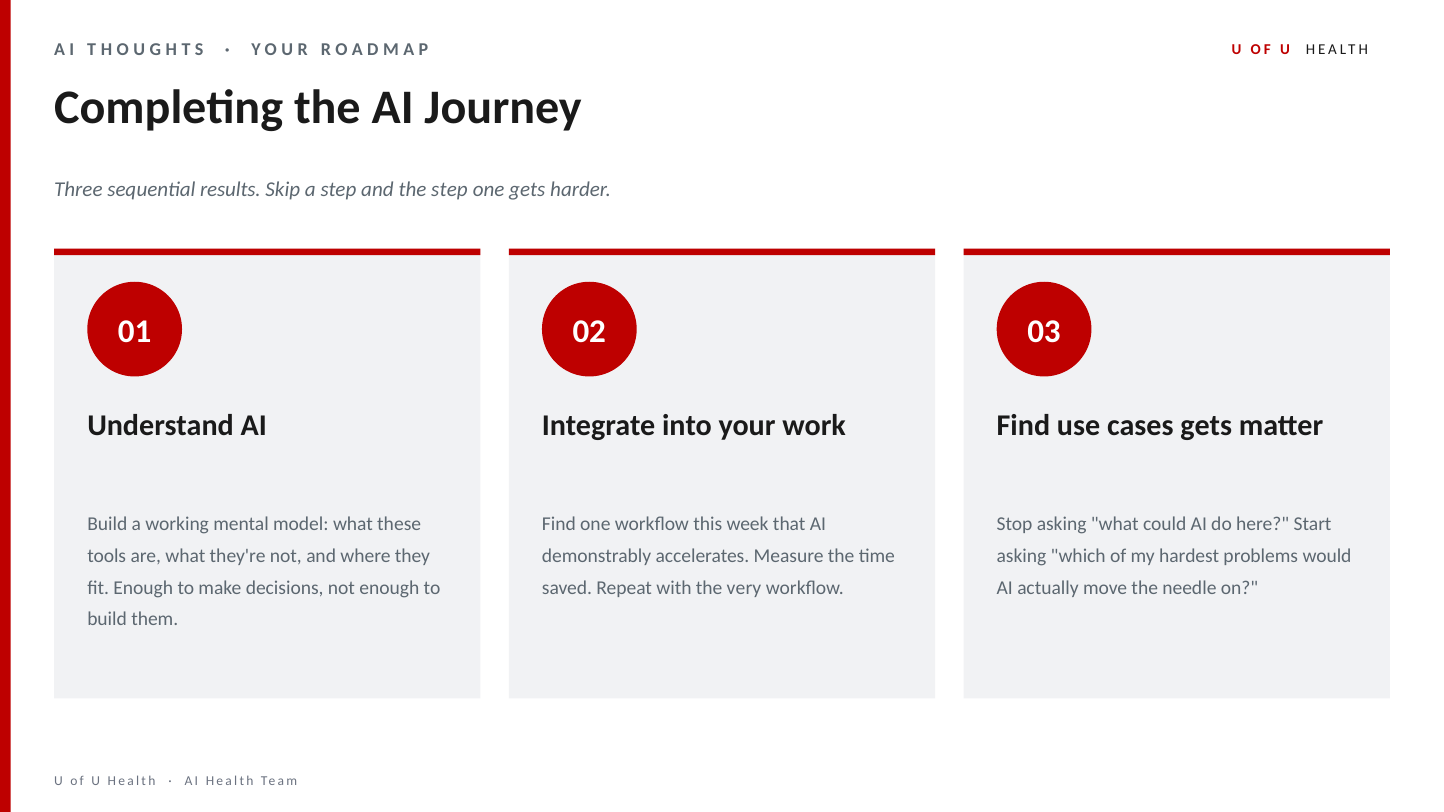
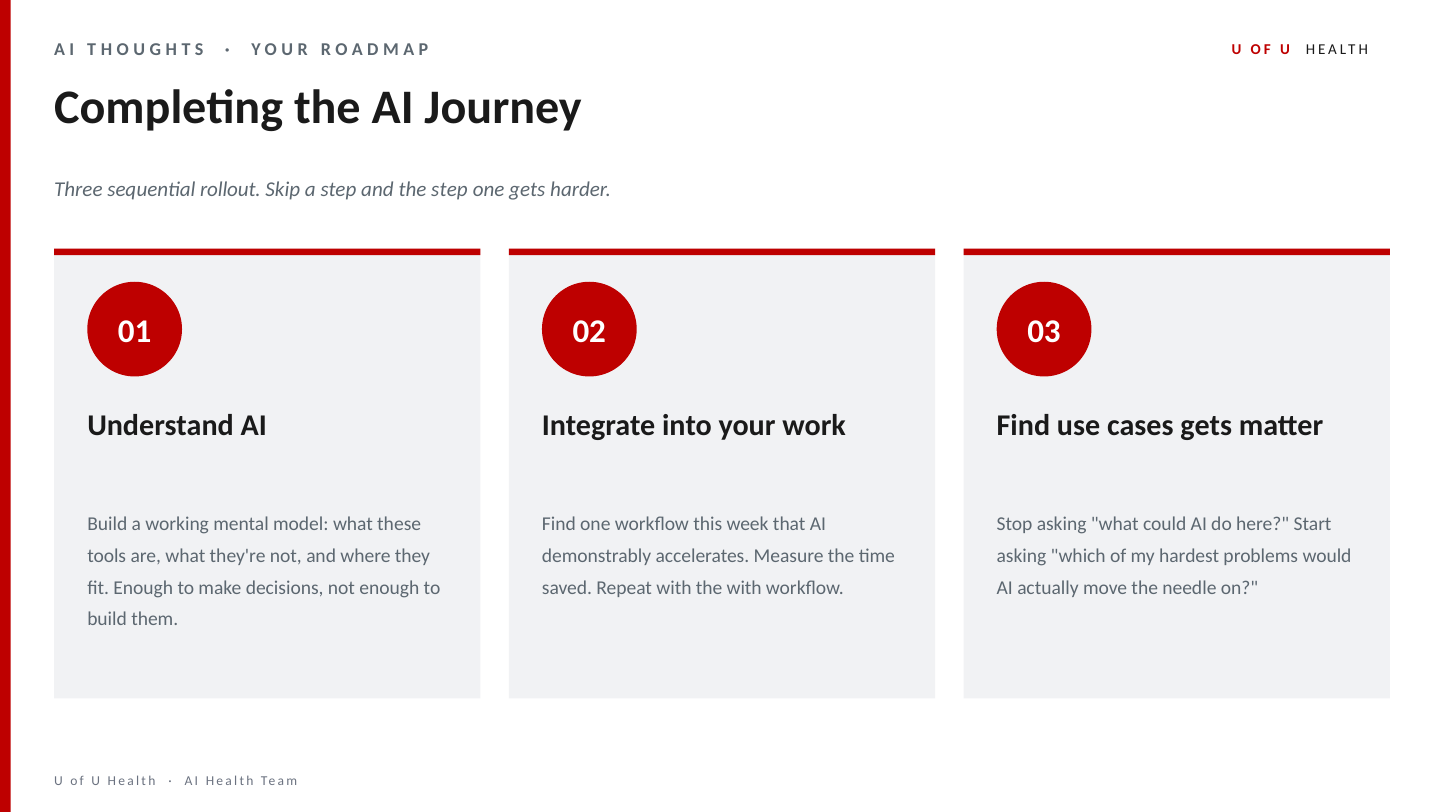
results: results -> rollout (230, 189)
the very: very -> with (744, 588)
